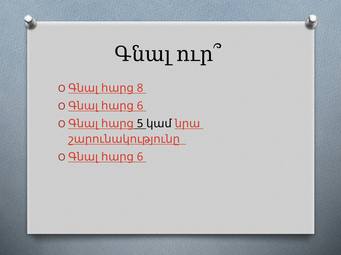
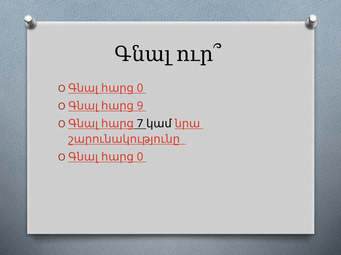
8: 8 -> 0 (140, 88)
6: 6 -> 9 (140, 106)
5: 5 -> 7 (140, 124)
6: 6 -> 0 (140, 157)
